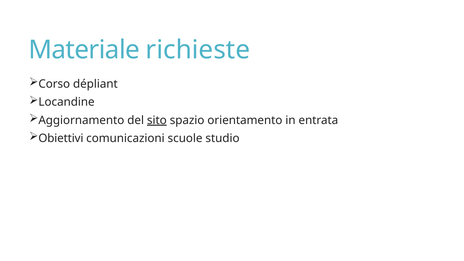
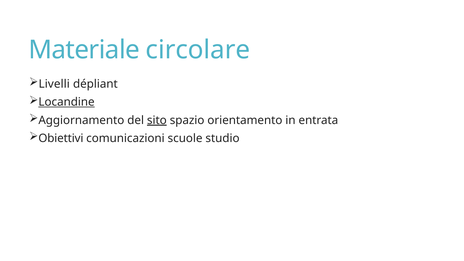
richieste: richieste -> circolare (198, 50)
Corso: Corso -> Livelli (54, 84)
Locandine underline: none -> present (67, 102)
